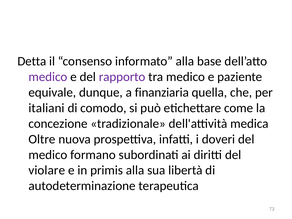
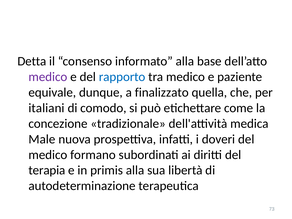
rapporto colour: purple -> blue (122, 77)
finanziaria: finanziaria -> finalizzato (162, 92)
Oltre: Oltre -> Male (42, 139)
violare: violare -> terapia (47, 170)
